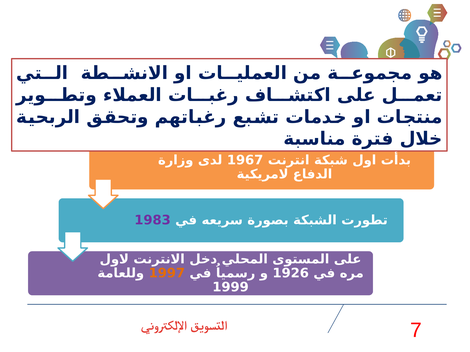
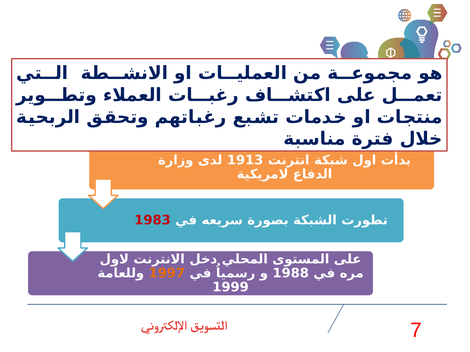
1967: 1967 -> 1913 (245, 161)
1983 colour: purple -> red (153, 221)
1926: 1926 -> 1988 (291, 274)
